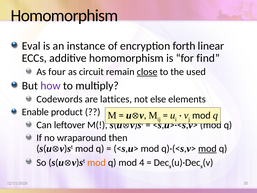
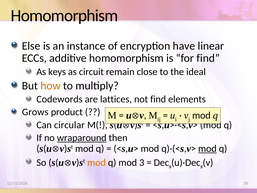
Eval: Eval -> Else (31, 46)
forth: forth -> have (184, 46)
four: four -> keys (57, 72)
close underline: present -> none (147, 72)
used: used -> ideal (196, 72)
how colour: purple -> orange (51, 86)
not else: else -> find (158, 99)
Enable: Enable -> Grows (35, 112)
leftover: leftover -> circular (69, 125)
wraparound underline: none -> present (82, 138)
4: 4 -> 3 (142, 162)
